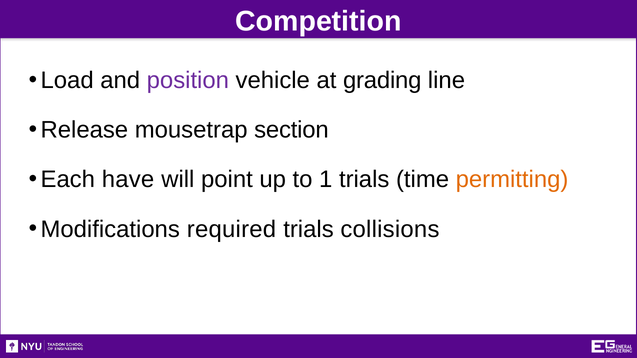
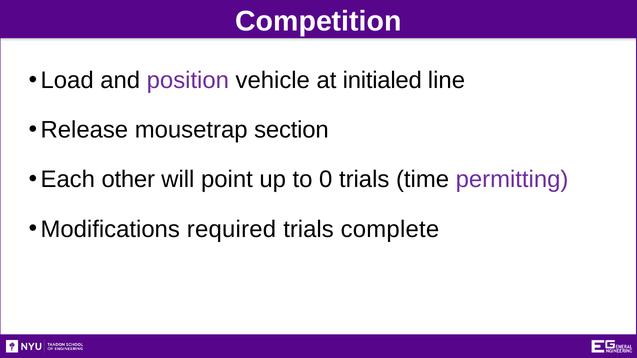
grading: grading -> initialed (382, 81)
have: have -> other (128, 180)
1: 1 -> 0 (326, 180)
permitting colour: orange -> purple (512, 180)
collisions: collisions -> complete (390, 229)
